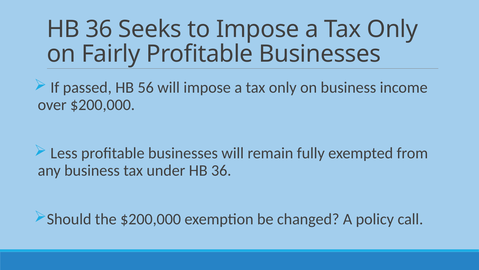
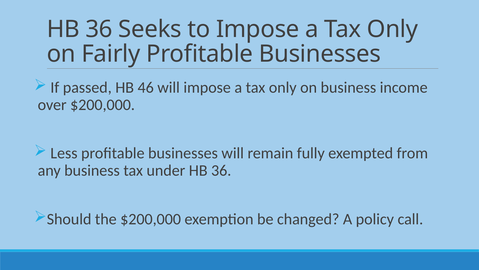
56: 56 -> 46 (146, 87)
